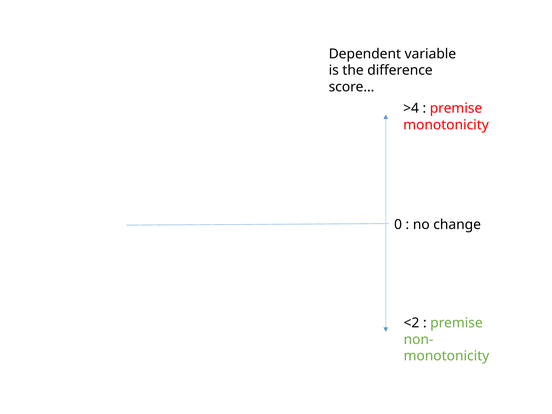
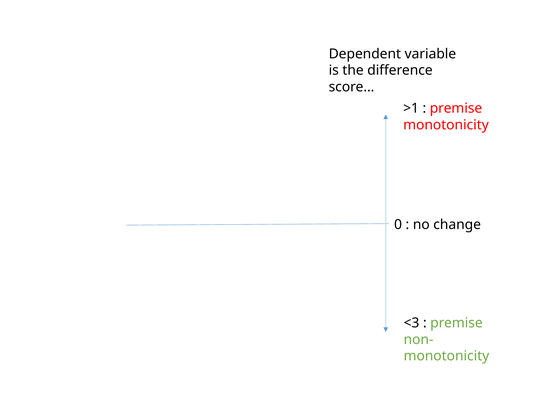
>4: >4 -> >1 (411, 108)
<2: <2 -> <3 (412, 323)
